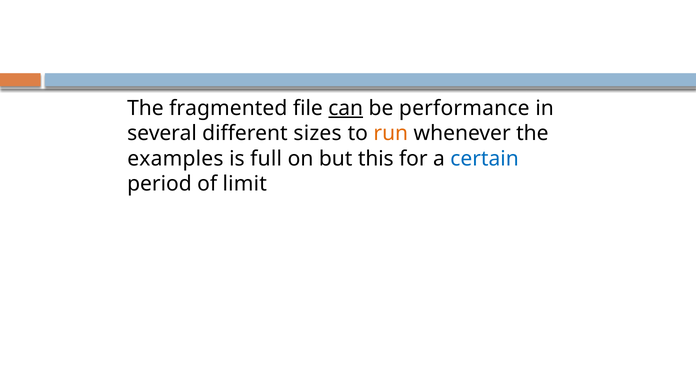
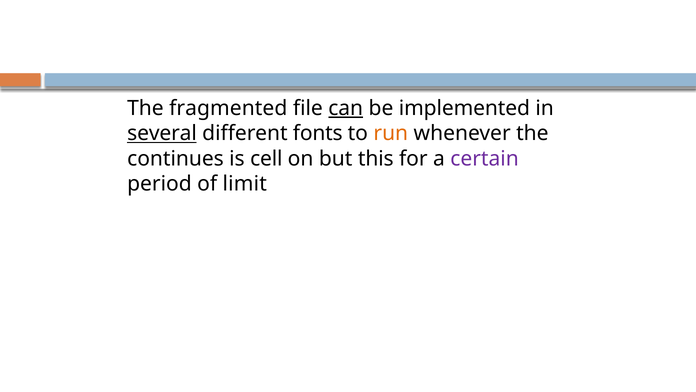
performance: performance -> implemented (464, 108)
several underline: none -> present (162, 133)
sizes: sizes -> fonts (318, 133)
examples: examples -> continues (175, 159)
full: full -> cell (266, 159)
certain colour: blue -> purple (485, 159)
